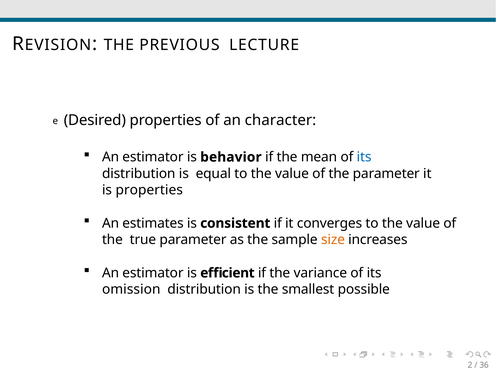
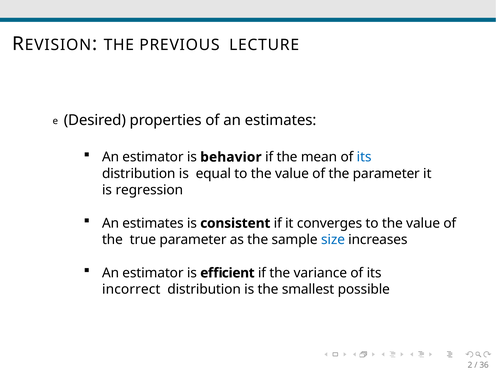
of an character: character -> estimates (281, 120)
is properties: properties -> regression (149, 190)
size colour: orange -> blue (333, 240)
omission: omission -> incorrect (131, 290)
